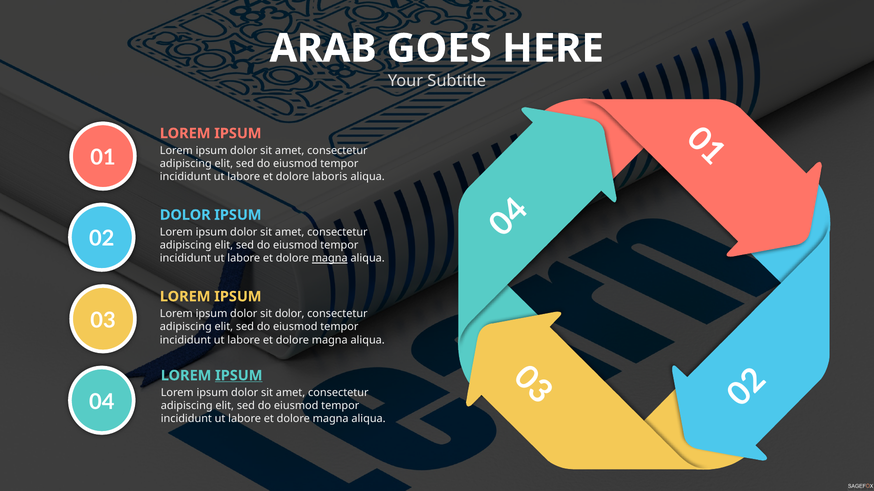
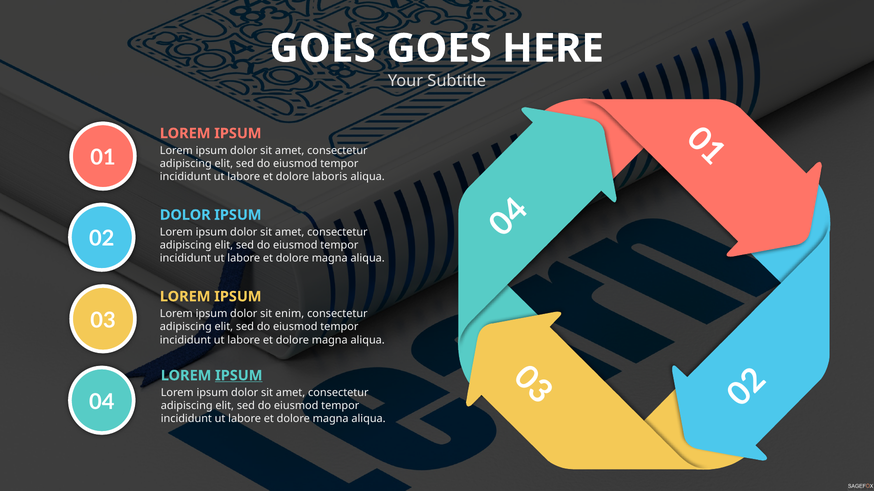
ARAB: ARAB -> GOES (323, 49)
magna underline: present -> none (330, 259)
sit dolor: dolor -> enim (290, 314)
